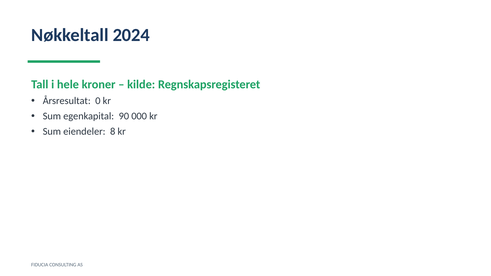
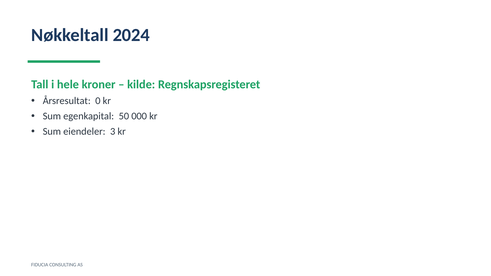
90: 90 -> 50 (124, 116)
8: 8 -> 3 (113, 132)
